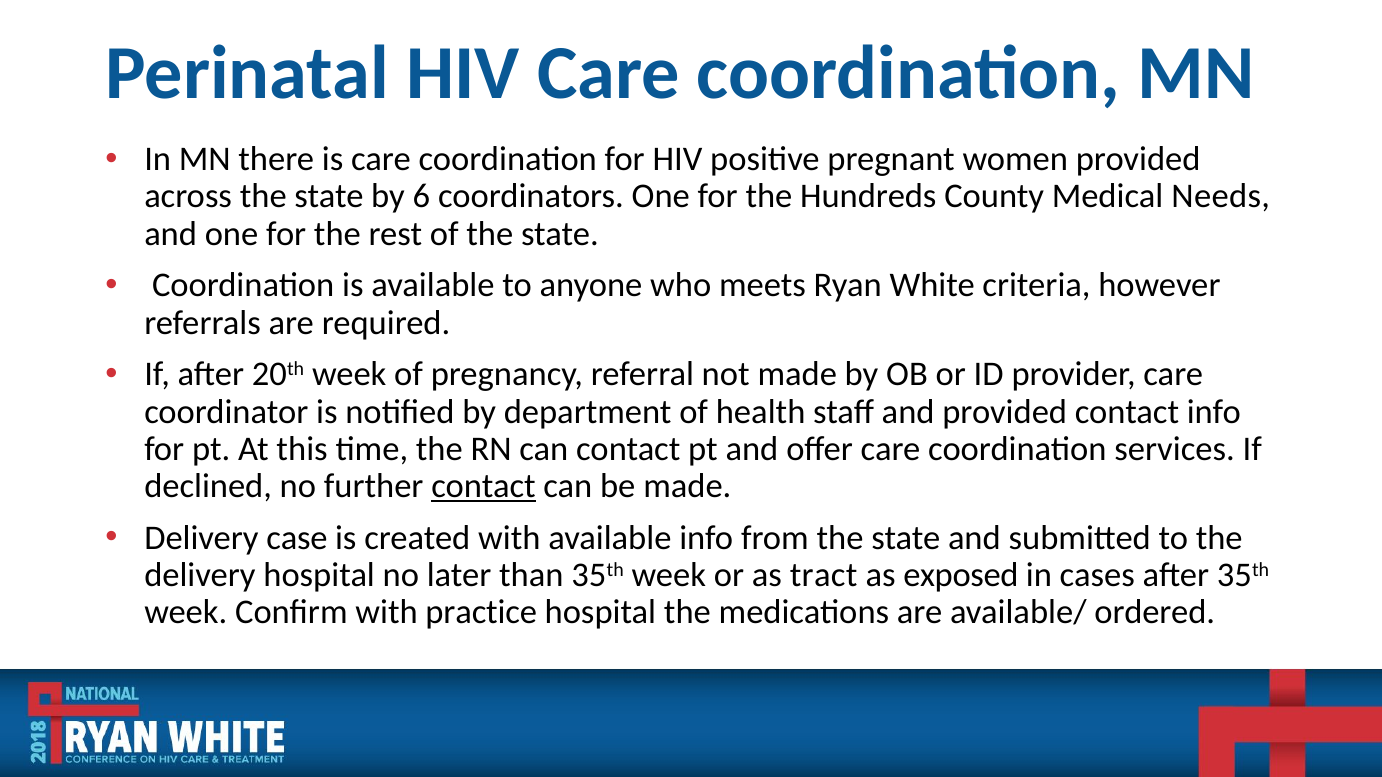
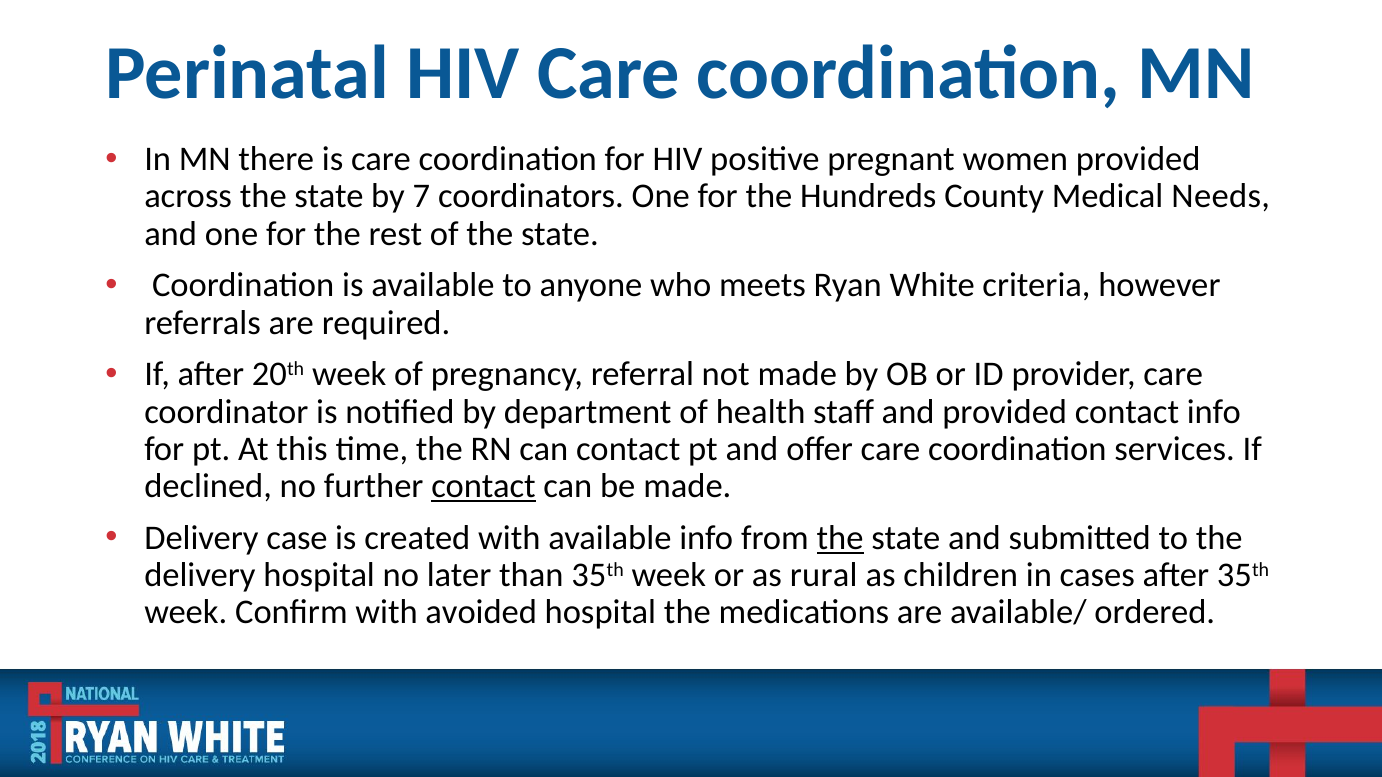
6: 6 -> 7 (421, 197)
the underline: none -> present (840, 538)
tract: tract -> rural (824, 576)
exposed: exposed -> children (961, 576)
practice: practice -> avoided (481, 613)
